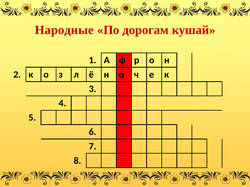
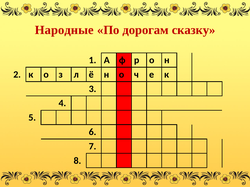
кушай: кушай -> сказку (194, 30)
